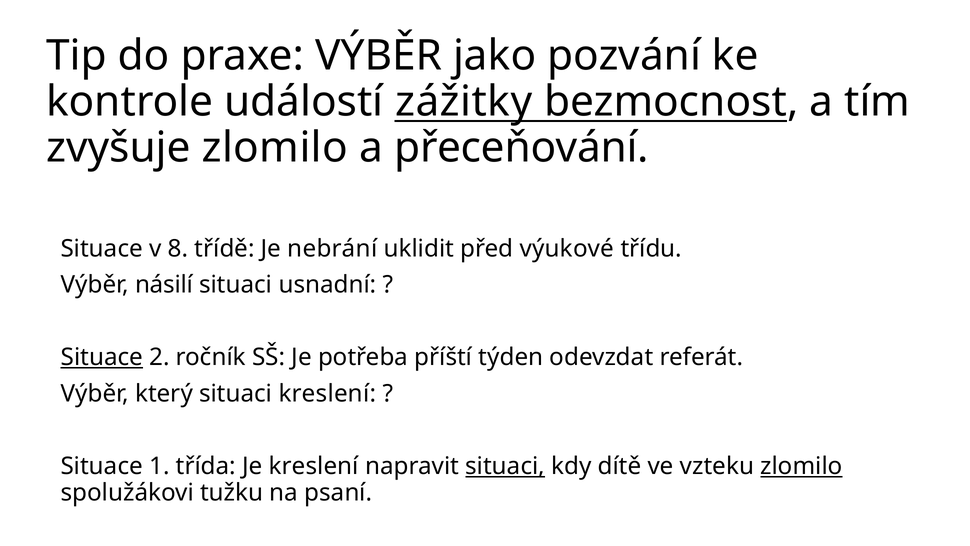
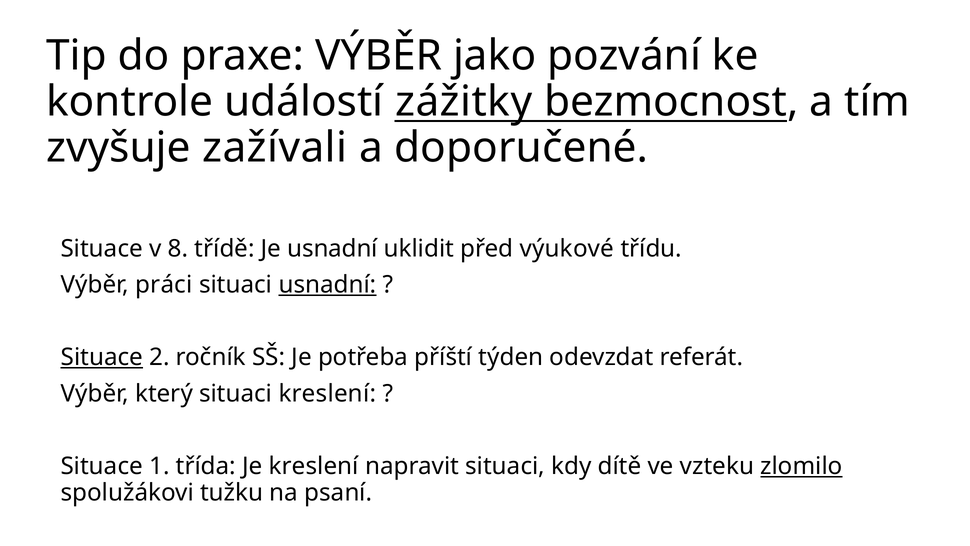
zvyšuje zlomilo: zlomilo -> zažívali (275, 148)
přeceňování: přeceňování -> doporučené (521, 148)
Je nebrání: nebrání -> usnadní (333, 248)
násilí: násilí -> práci (164, 285)
usnadní underline: none -> present (327, 285)
situaci underline: present -> none (505, 466)
